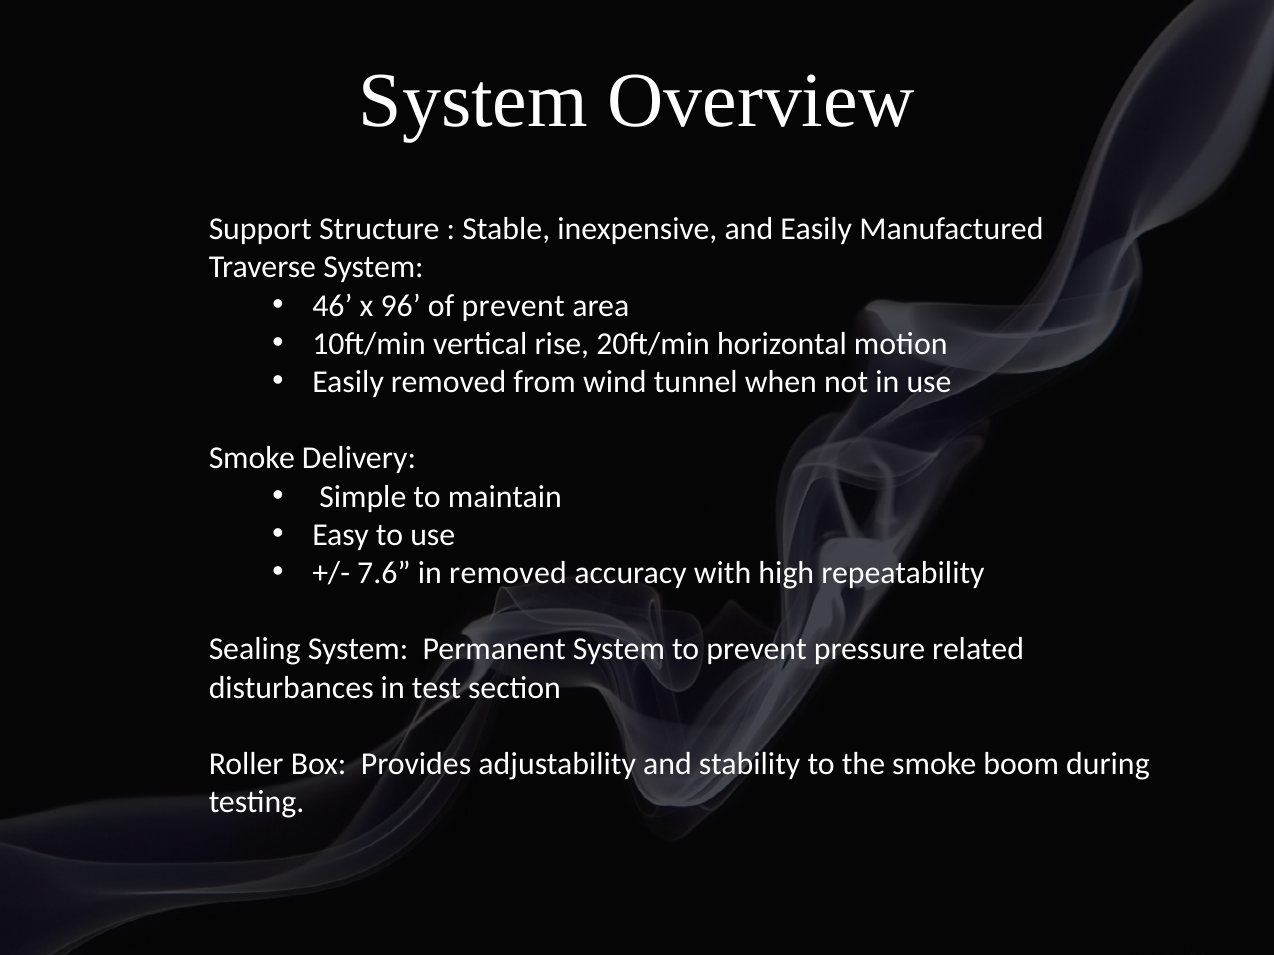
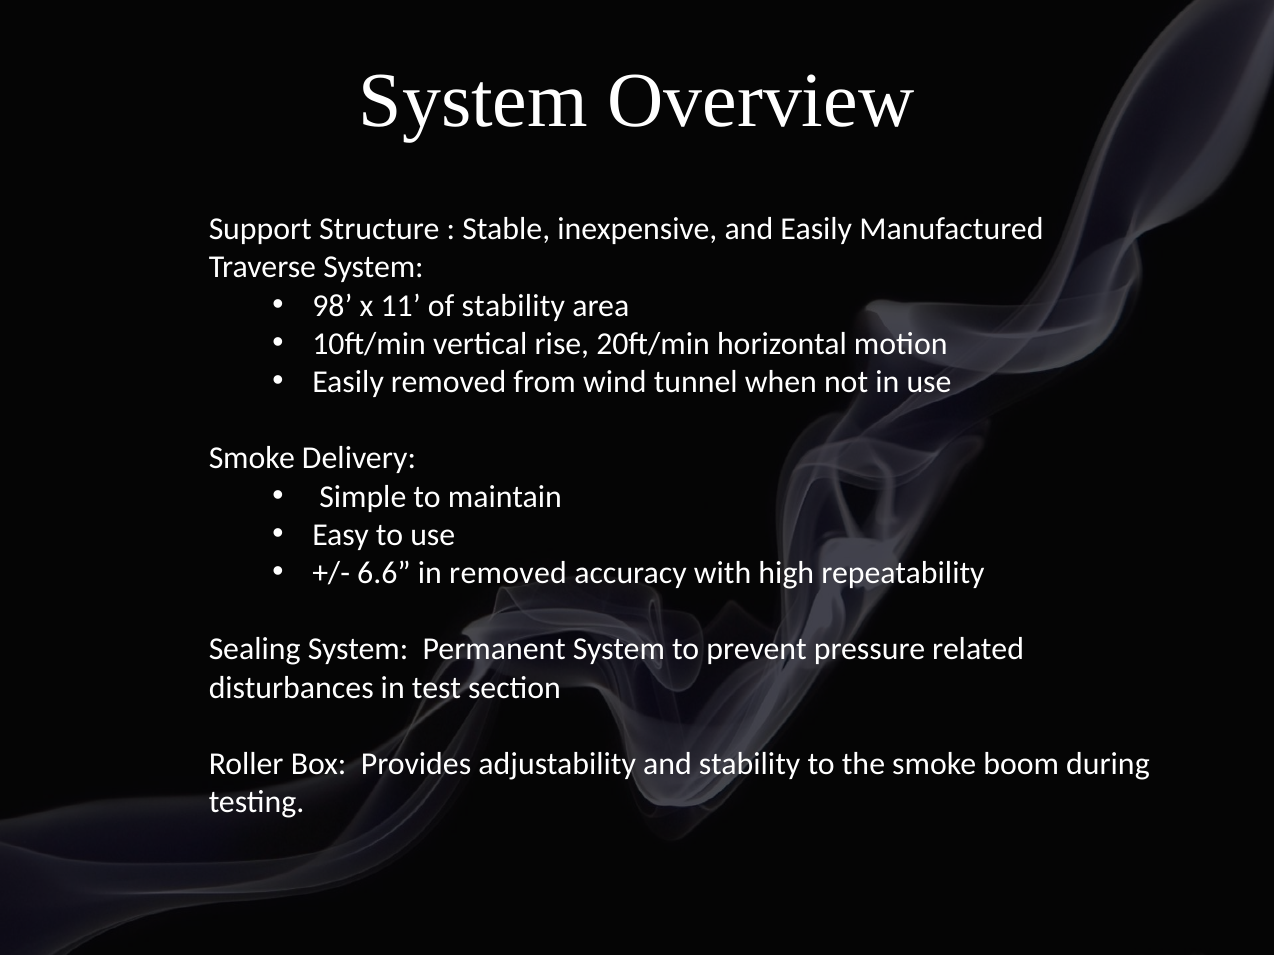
46: 46 -> 98 (332, 306)
96: 96 -> 11 (401, 306)
of prevent: prevent -> stability (513, 306)
7.6: 7.6 -> 6.6 (384, 573)
